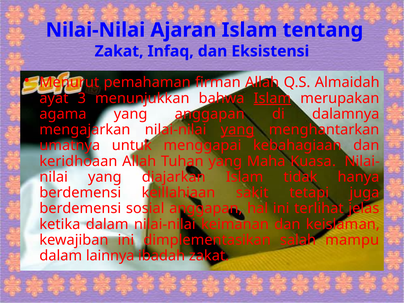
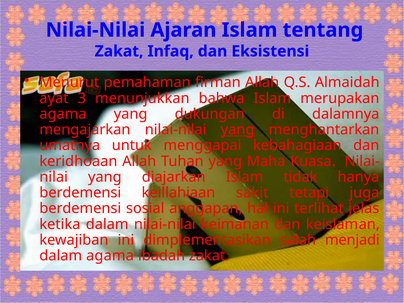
Islam underline: present -> none (272, 98)
yang anggapan: anggapan -> dukungan (210, 114)
mampu: mampu -> menjadi (352, 240)
dalam lainnya: lainnya -> agama (110, 256)
